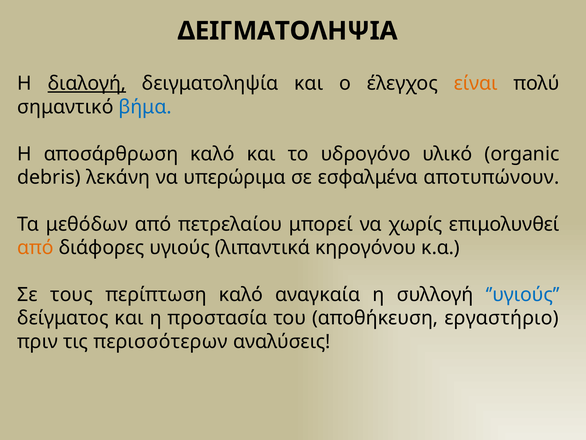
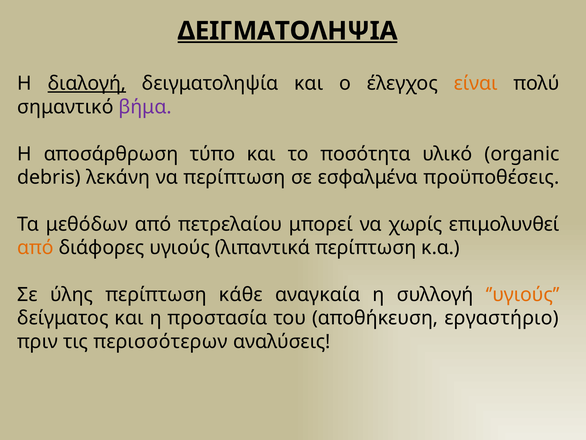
ΔΕΙΓΜΑΤΟΛΗΨΙΑ underline: none -> present (288, 31)
βήμα colour: blue -> purple (145, 107)
αποσάρθρωση καλό: καλό -> τύπο (213, 154)
υδρογόνο: υδρογόνο -> ποσότητα (366, 154)
να υπερώριμα: υπερώριμα -> περίπτωση (235, 177)
αποτυπώνουν: αποτυπώνουν -> προϋποθέσεις (491, 177)
λιπαντικά κηρογόνου: κηρογόνου -> περίπτωση (366, 247)
τους: τους -> ύλης (72, 294)
περίπτωση καλό: καλό -> κάθε (241, 294)
’υγιούς colour: blue -> orange (523, 294)
